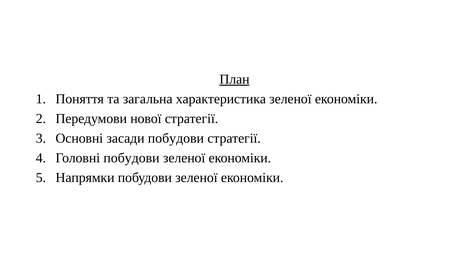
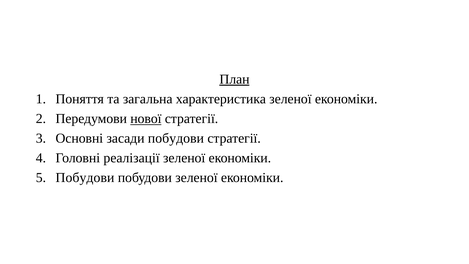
нової underline: none -> present (146, 119)
Головні побудови: побудови -> реалізації (132, 158)
Напрямки: Напрямки -> Побудови (85, 178)
